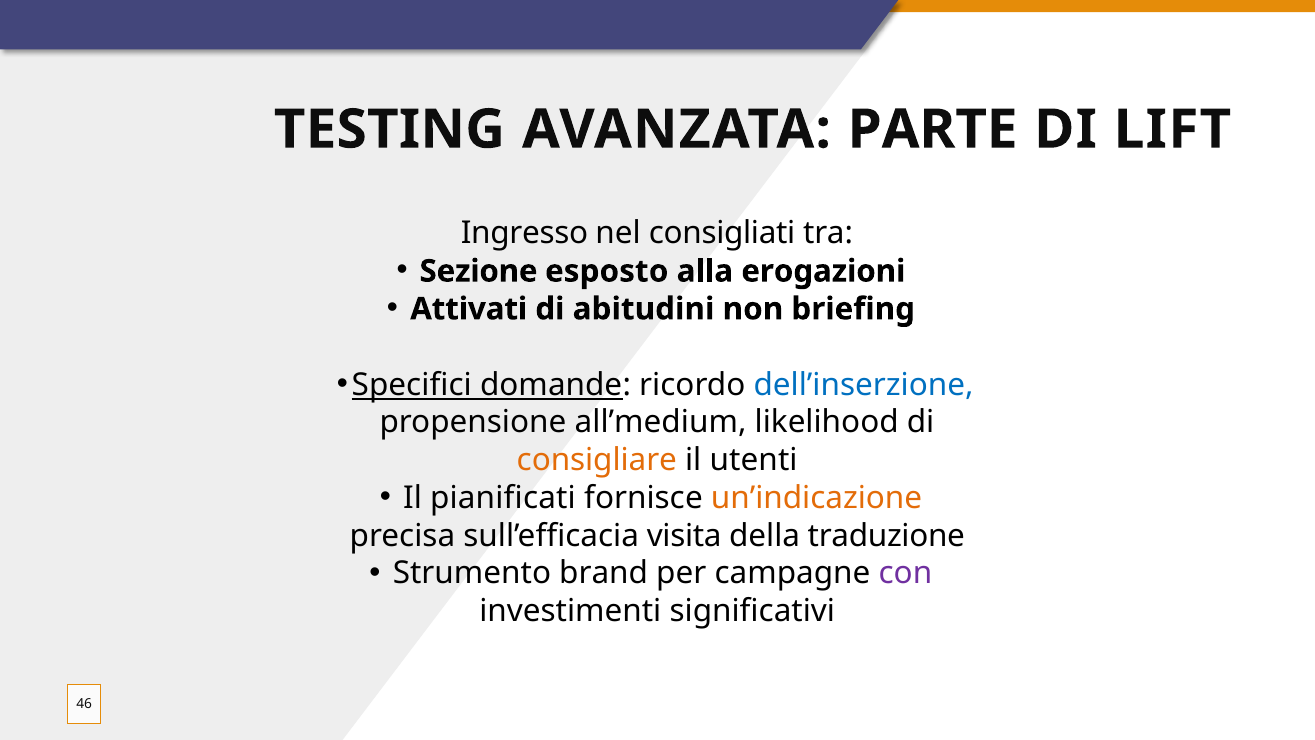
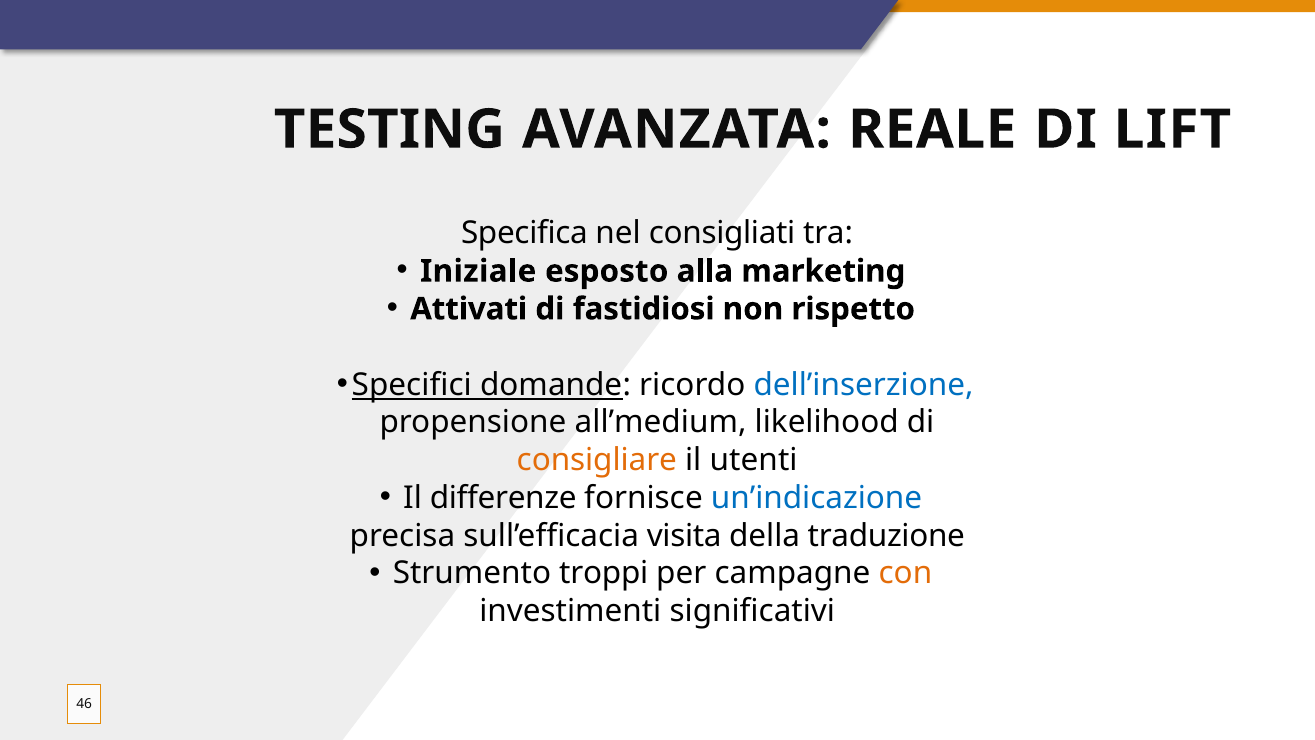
PARTE: PARTE -> REALE (932, 130)
Ingresso: Ingresso -> Specifica (524, 233)
Sezione: Sezione -> Iniziale (478, 271)
erogazioni: erogazioni -> marketing (823, 271)
abitudini: abitudini -> fastidiosi (644, 309)
briefing: briefing -> rispetto (853, 309)
pianificati: pianificati -> differenze (503, 498)
un’indicazione colour: orange -> blue (817, 498)
brand: brand -> troppi (604, 573)
con colour: purple -> orange (905, 573)
